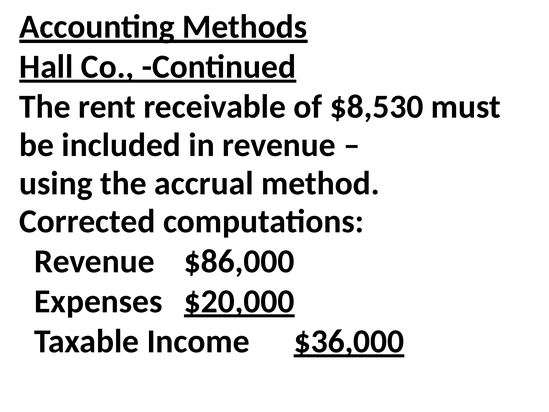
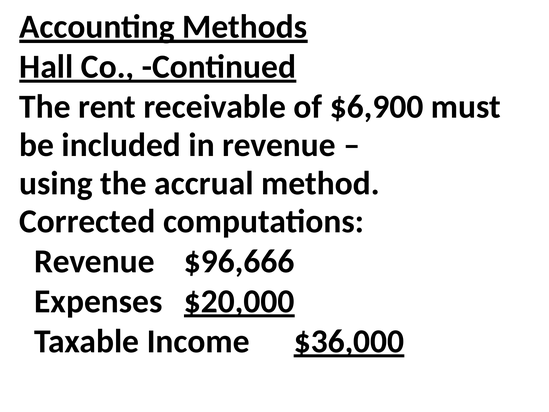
$8,530: $8,530 -> $6,900 (377, 107)
$86,000: $86,000 -> $96,666 (239, 261)
